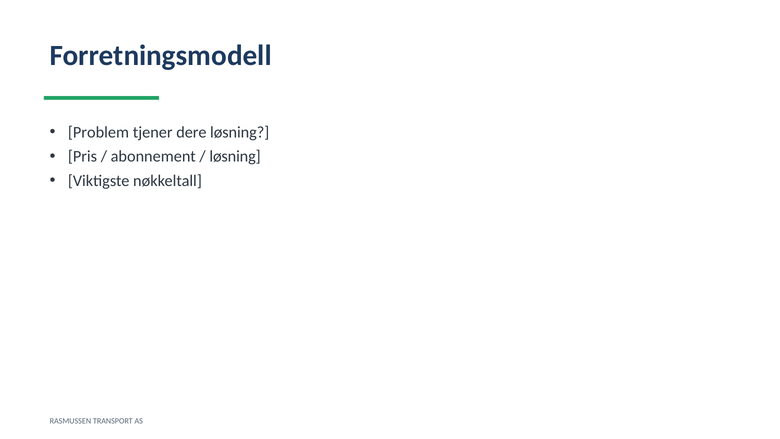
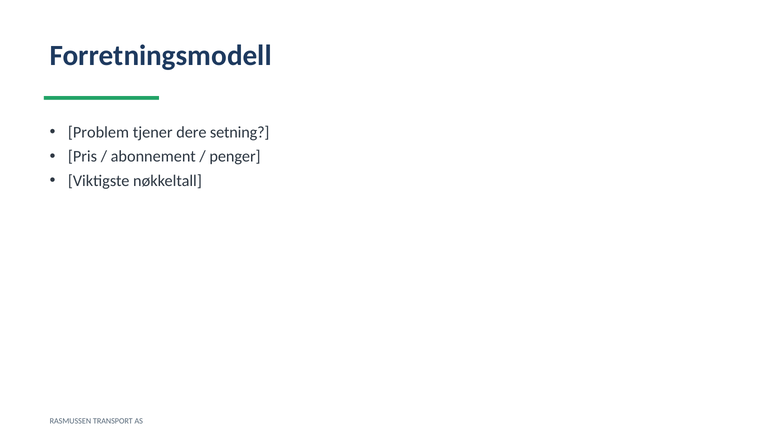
dere løsning: løsning -> setning (240, 132)
løsning: løsning -> penger (235, 156)
